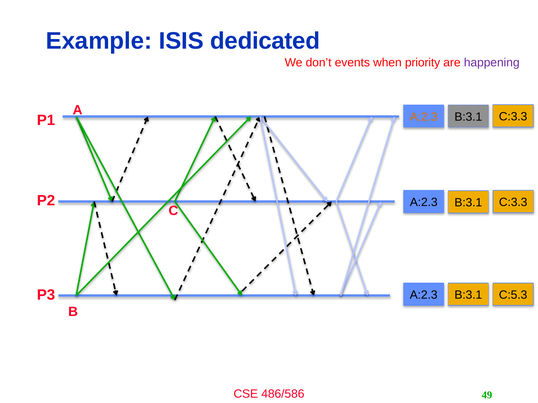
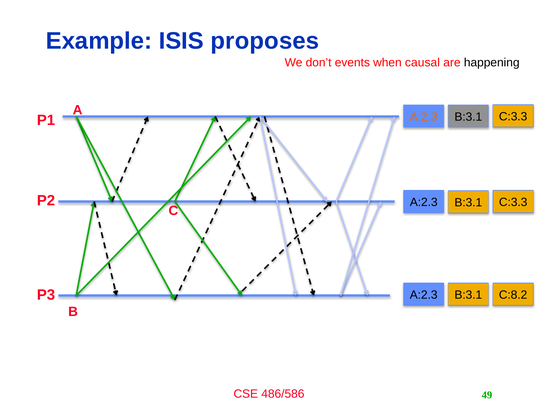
dedicated: dedicated -> proposes (265, 41)
priority: priority -> causal (422, 63)
happening colour: purple -> black (492, 63)
C:5.3: C:5.3 -> C:8.2 (513, 295)
